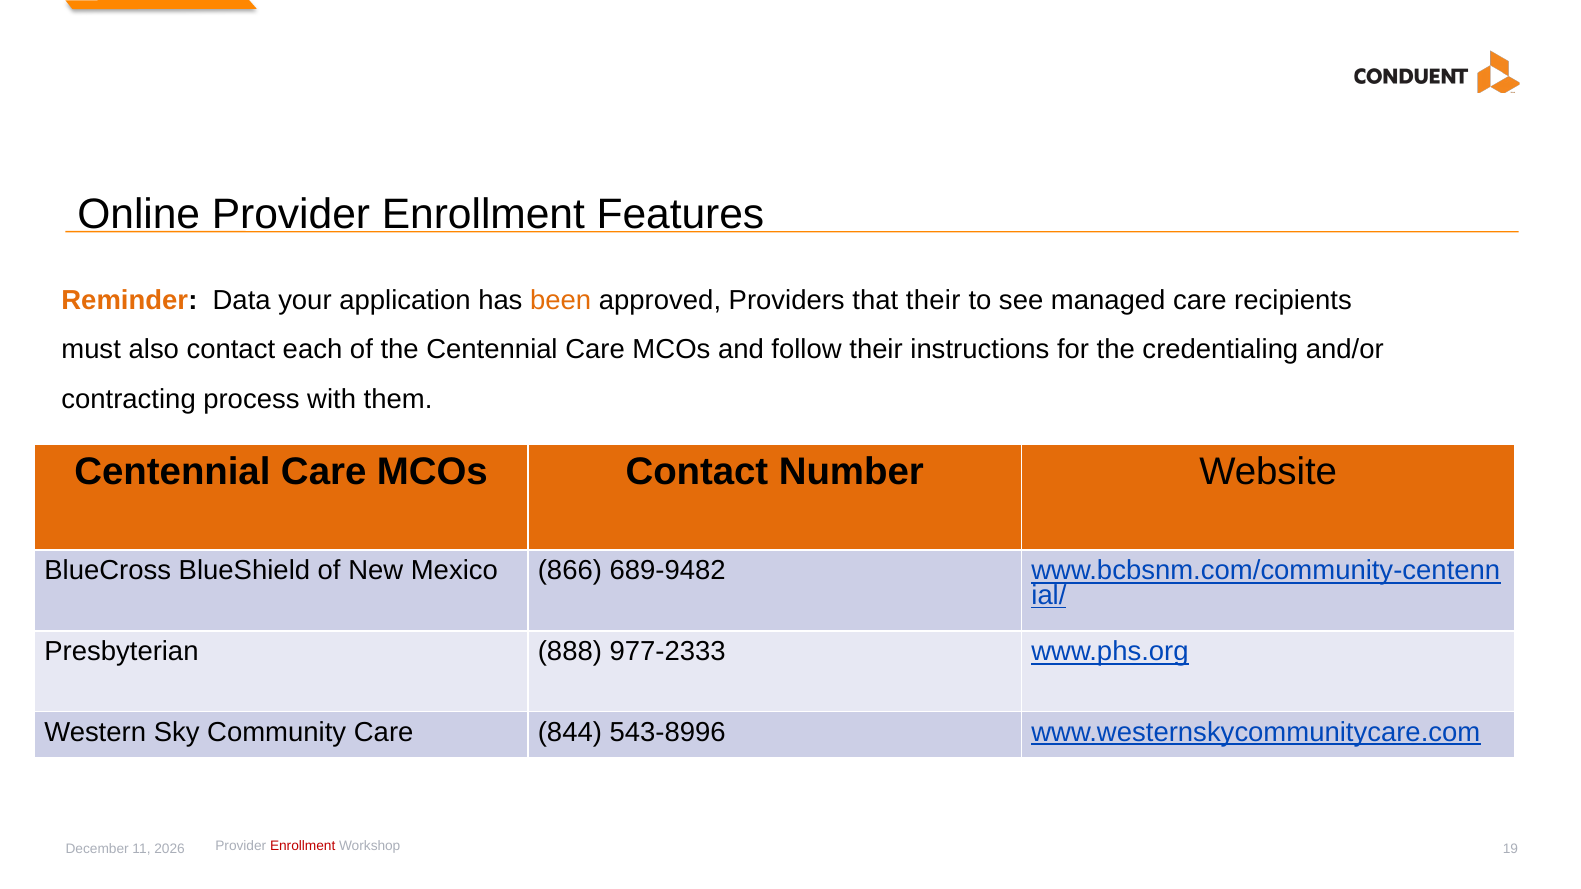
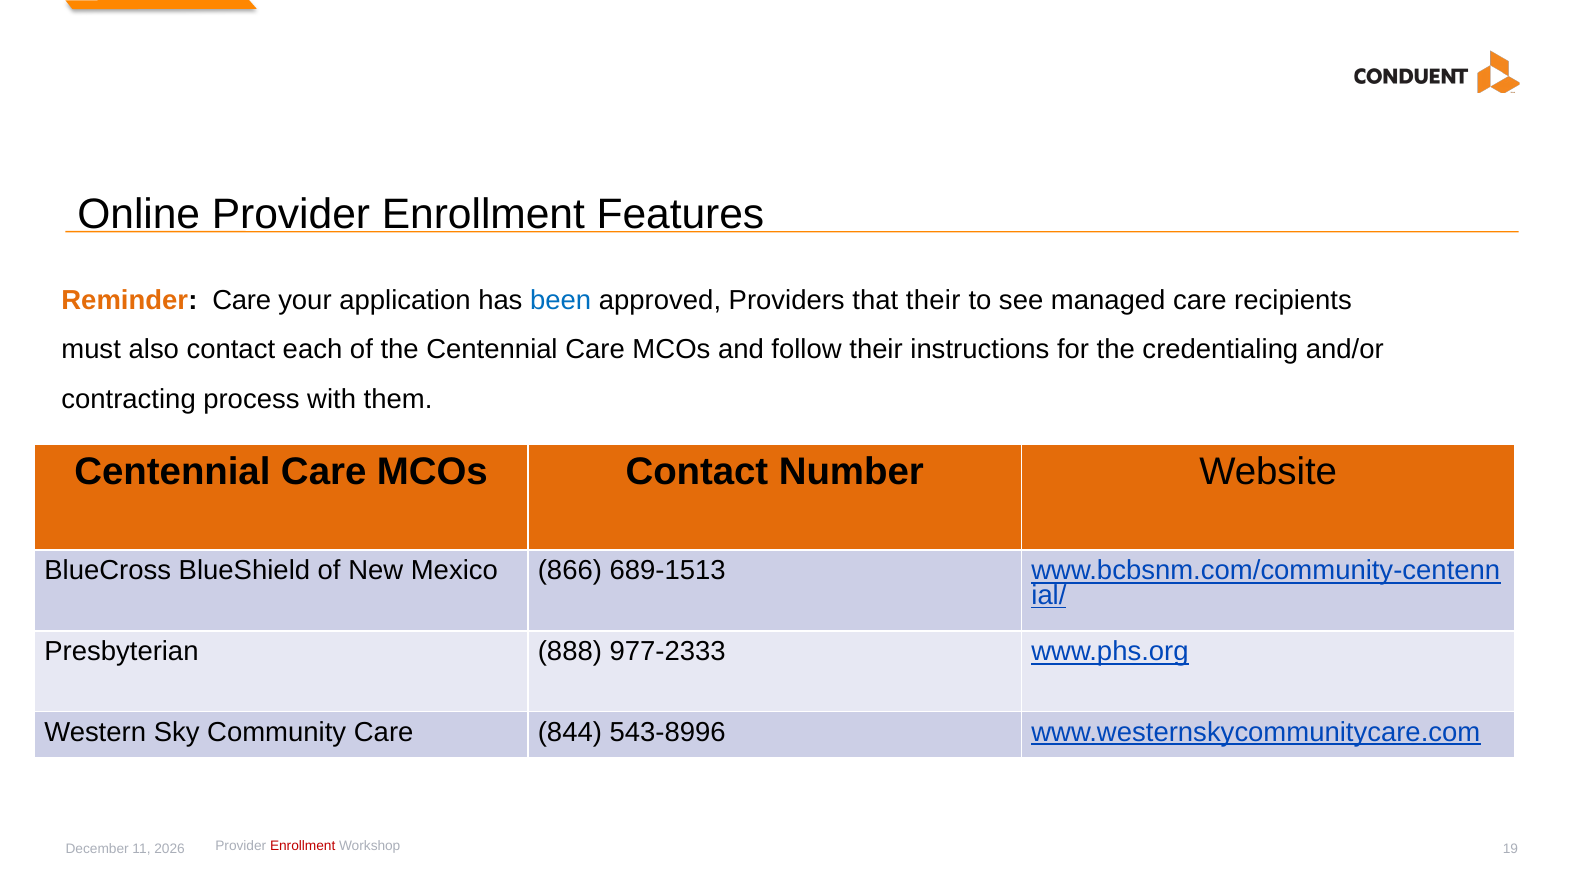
Reminder Data: Data -> Care (242, 300)
been colour: orange -> blue (561, 300)
689-9482: 689-9482 -> 689-1513 (668, 571)
